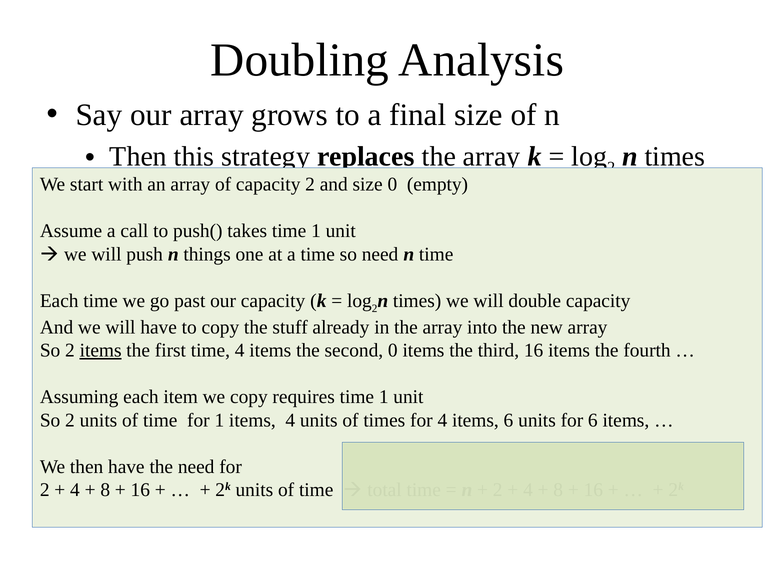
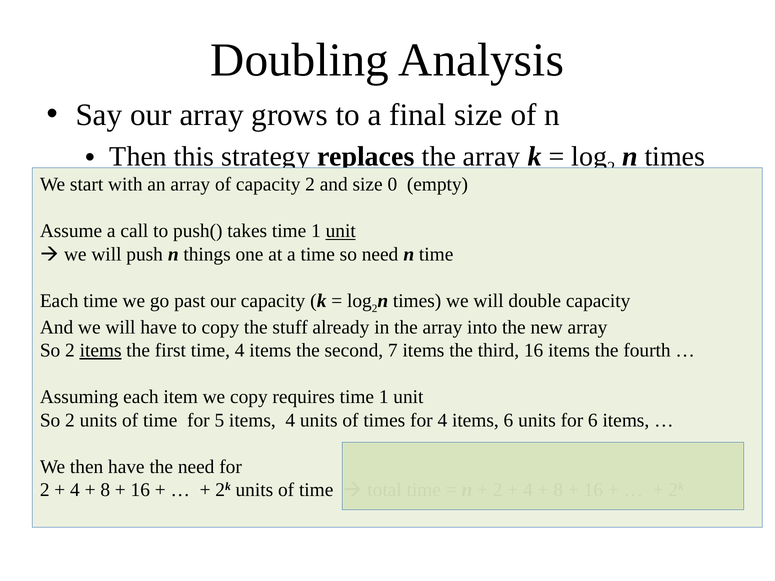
unit underline: none -> present (341, 231)
second 0: 0 -> 7 (393, 351)
1: 1 -> 5 (219, 420)
